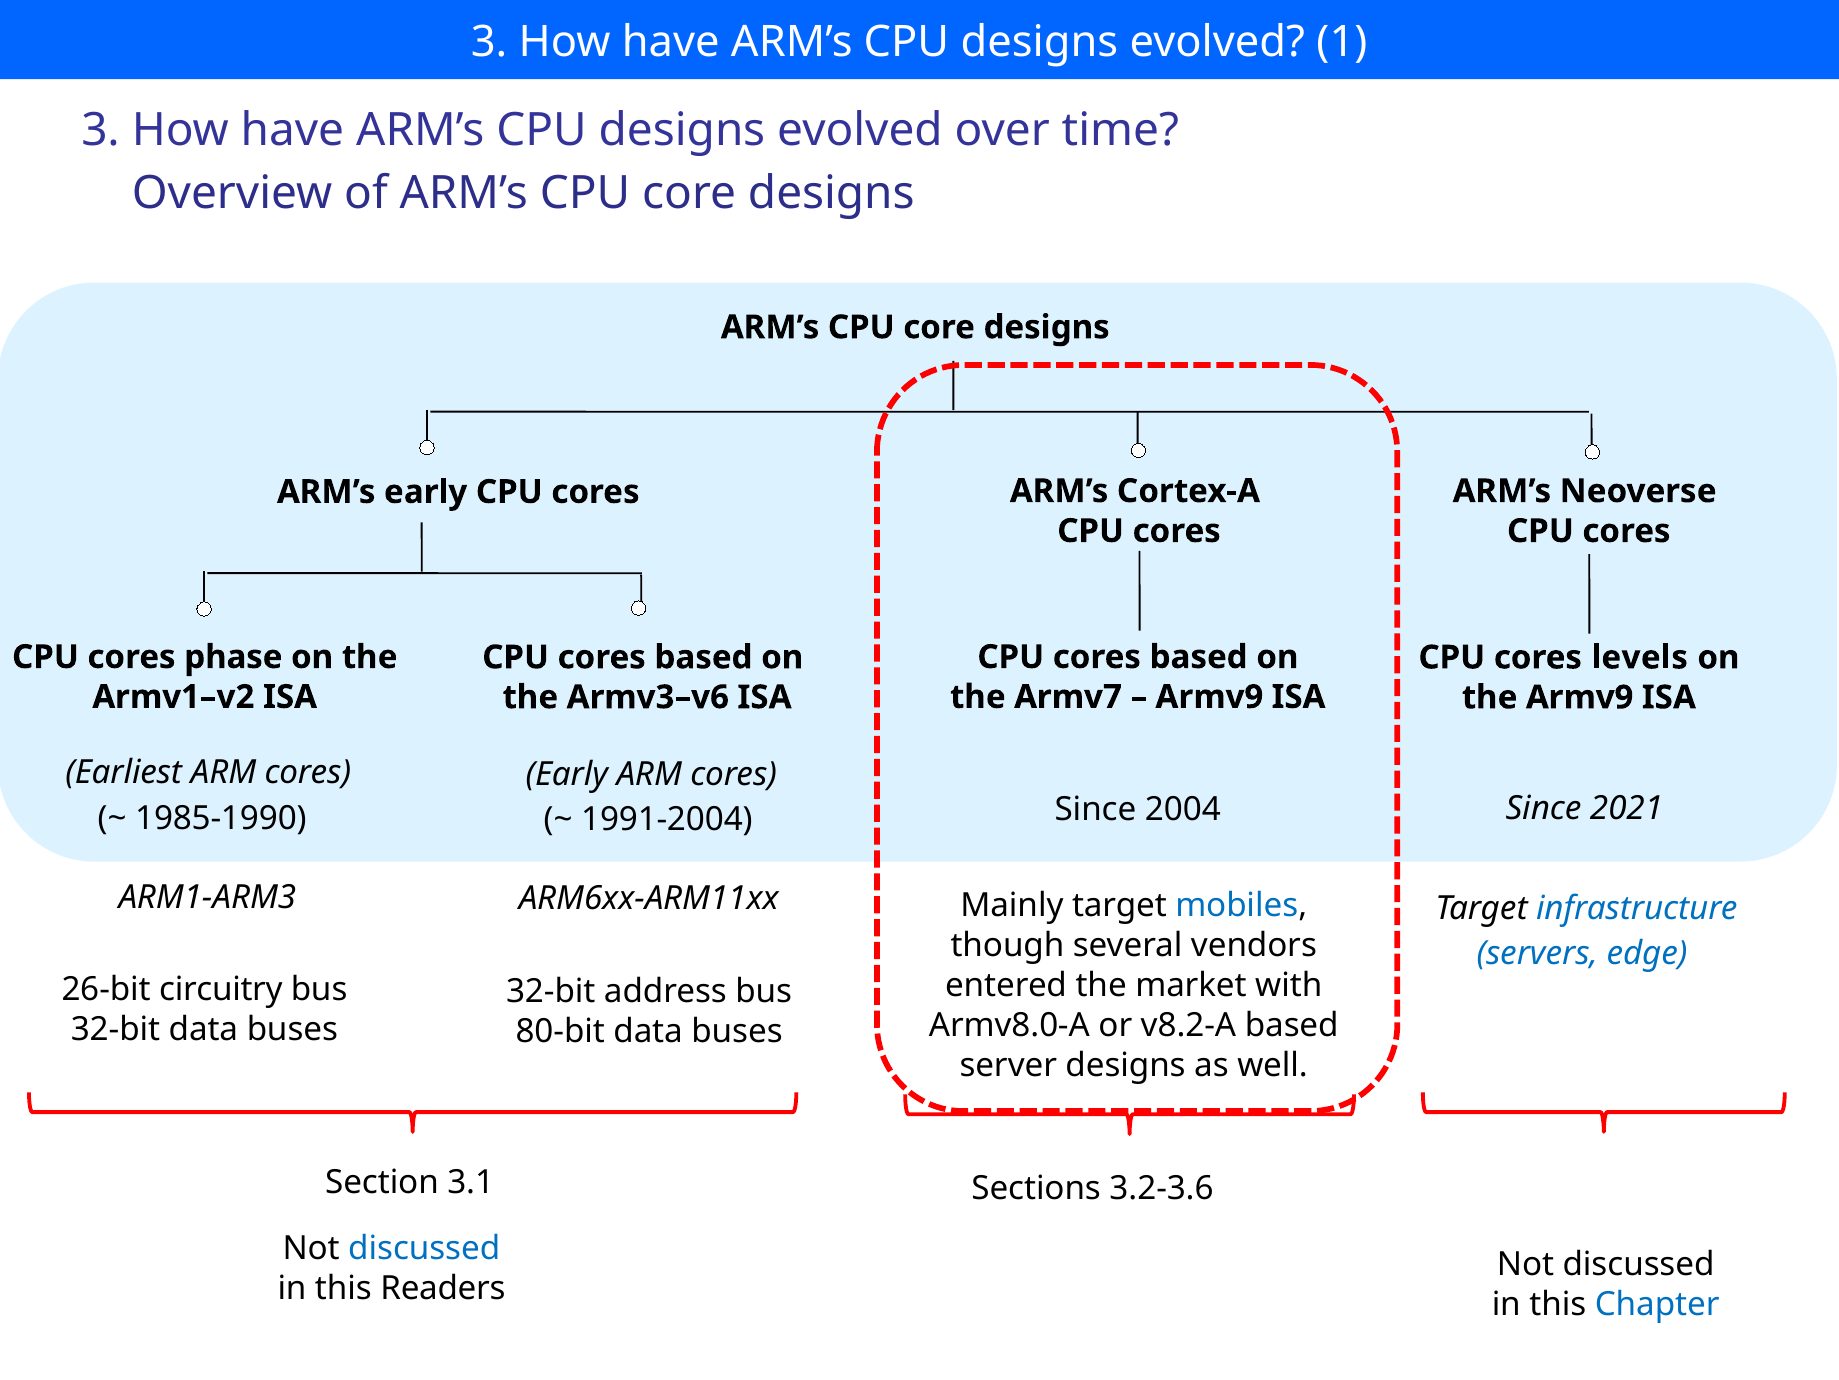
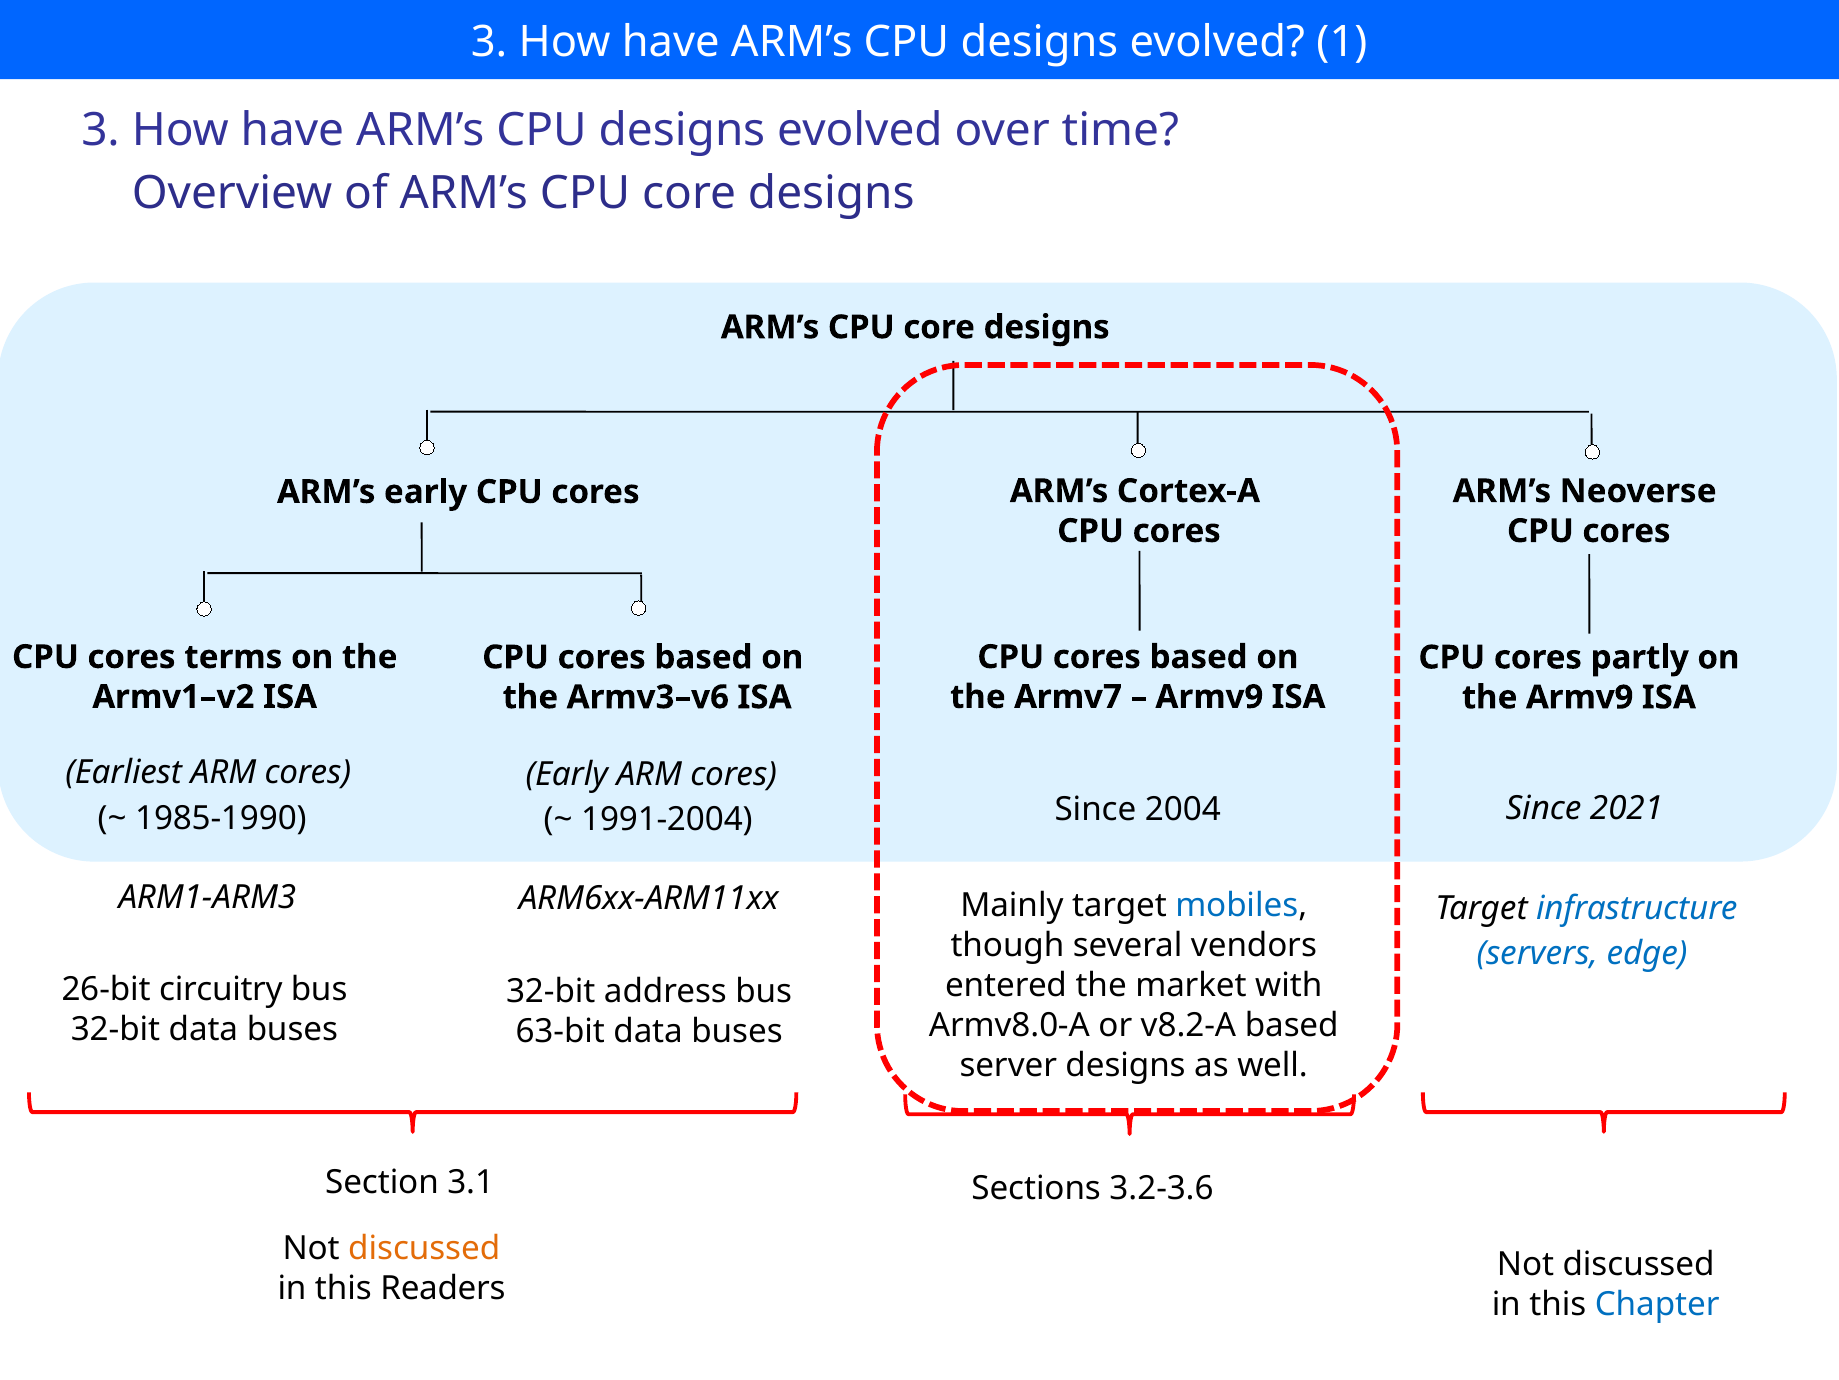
phase: phase -> terms (233, 657)
levels: levels -> partly (1640, 657)
80-bit: 80-bit -> 63-bit (560, 1031)
discussed colour: blue -> orange (424, 1248)
